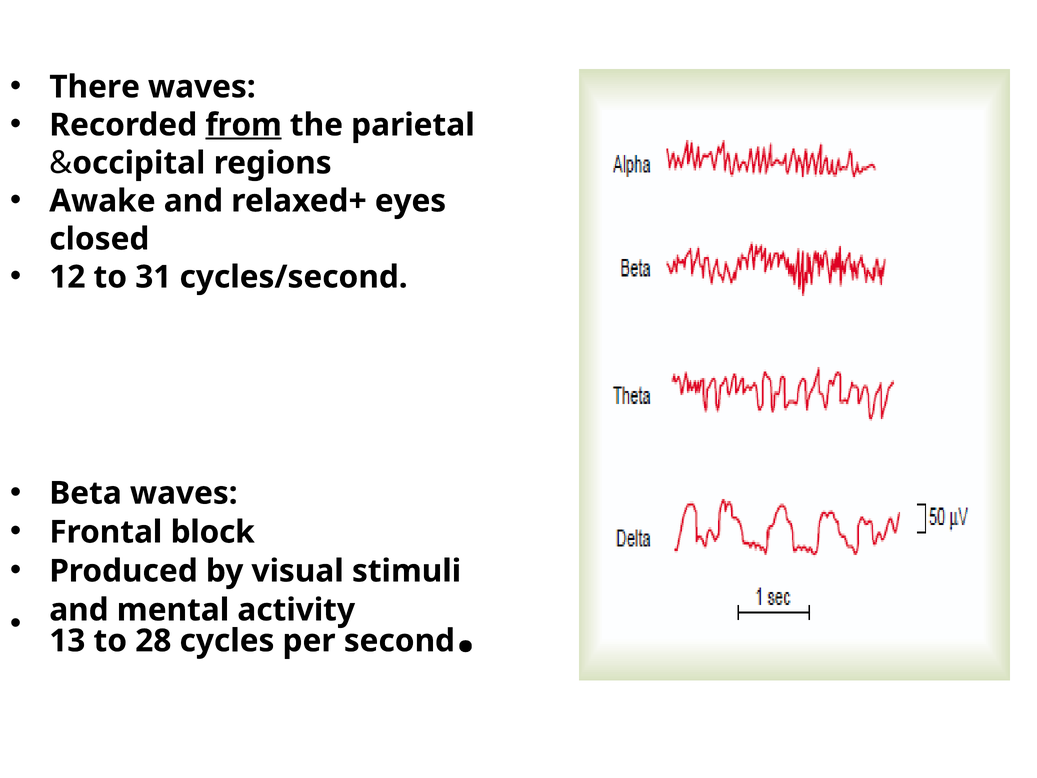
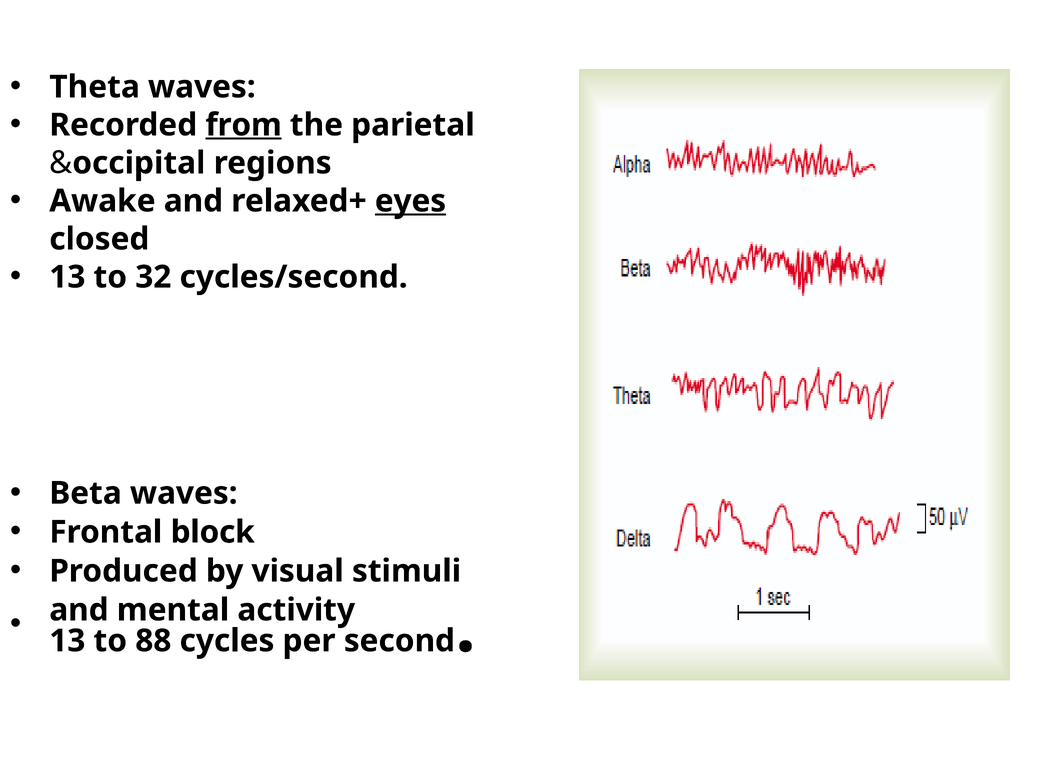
There: There -> Theta (95, 87)
eyes underline: none -> present (410, 201)
12: 12 -> 13 (67, 277)
31: 31 -> 32 (153, 277)
28: 28 -> 88 (153, 641)
